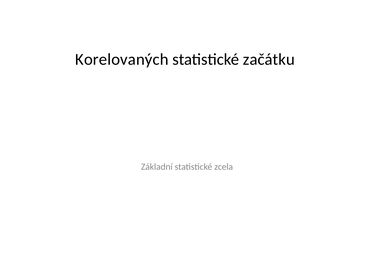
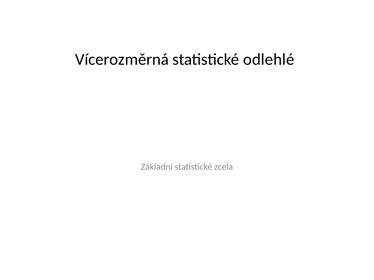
Korelovaných: Korelovaných -> Vícerozměrná (122, 60)
začátku: začátku -> odlehlé (269, 60)
